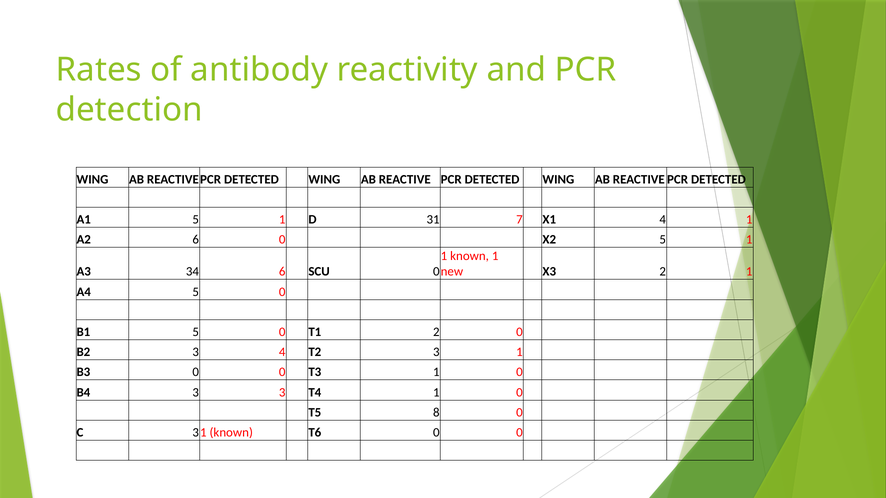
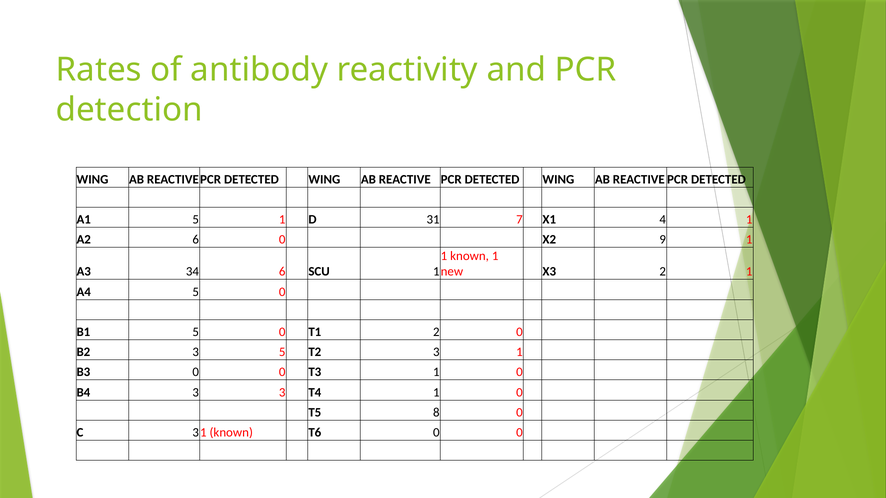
X2 5: 5 -> 9 (663, 240)
SCU 0: 0 -> 1 (436, 272)
3 4: 4 -> 5 (282, 352)
